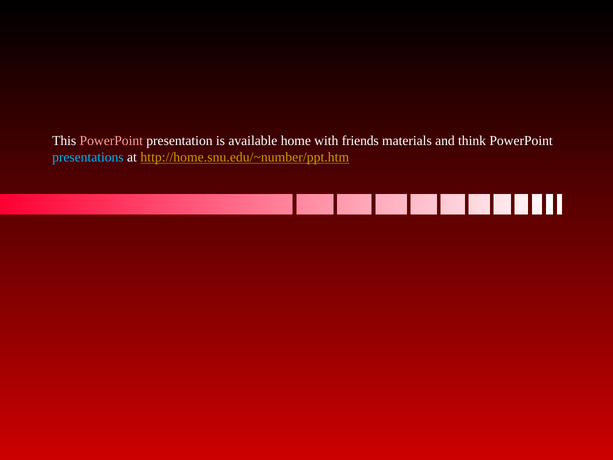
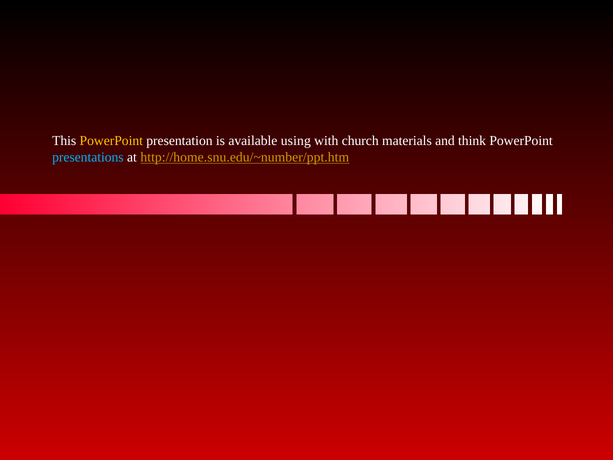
PowerPoint colour: pink -> yellow (111, 141)
home: home -> using (296, 141)
friends: friends -> church (360, 141)
